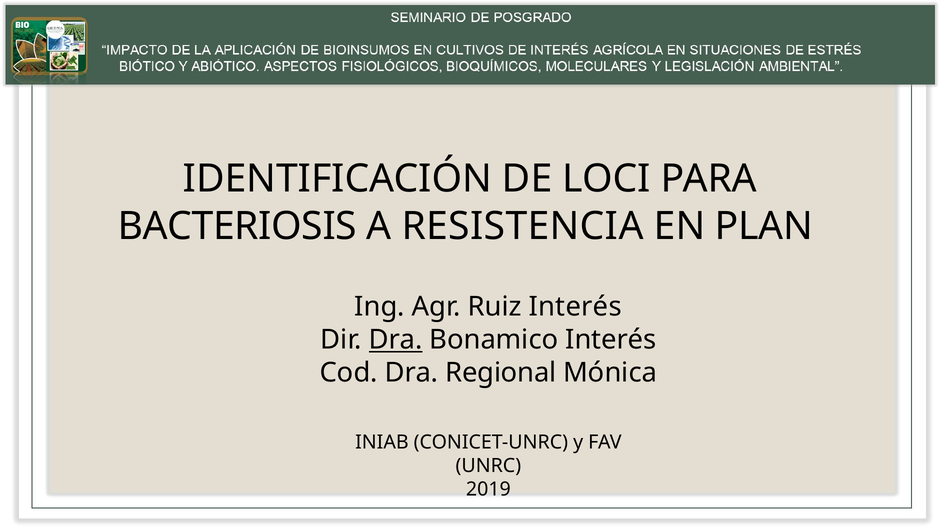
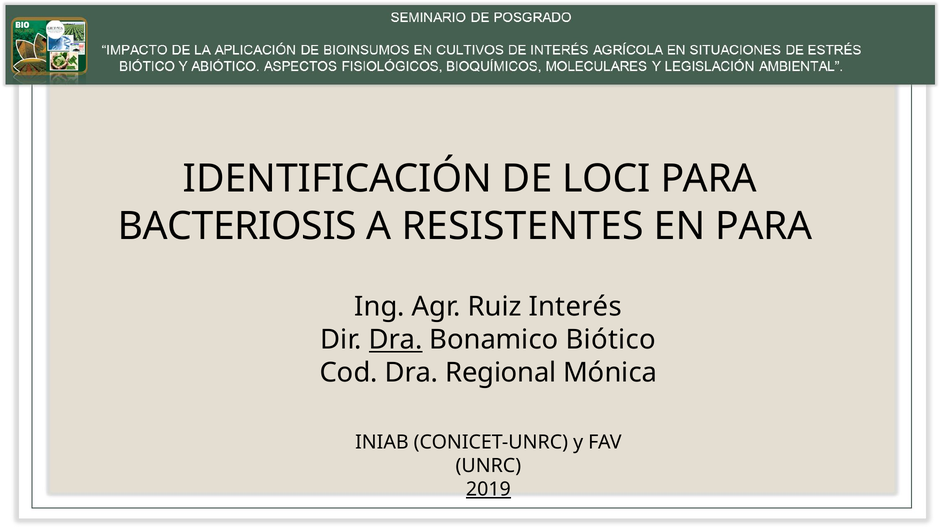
RESISTENCIA: RESISTENCIA -> RESISTENTES (523, 226)
EN PLAN: PLAN -> PARA (764, 226)
Bonamico Interés: Interés -> Biótico (611, 340)
2019 underline: none -> present (488, 489)
